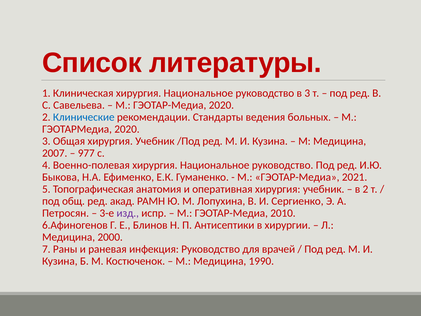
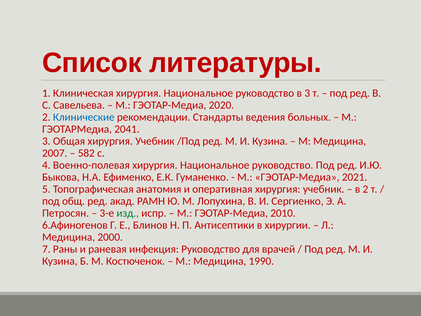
ГЭОТАРМедиа 2020: 2020 -> 2041 (127, 129)
977: 977 -> 582 (86, 153)
изд colour: purple -> green (128, 213)
